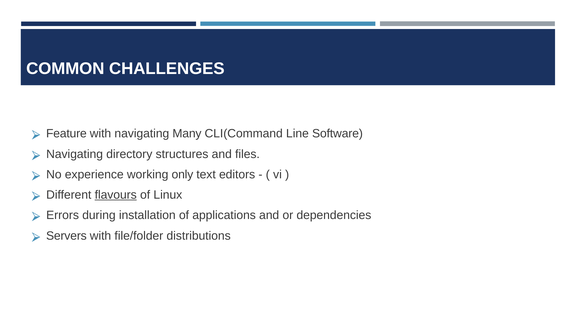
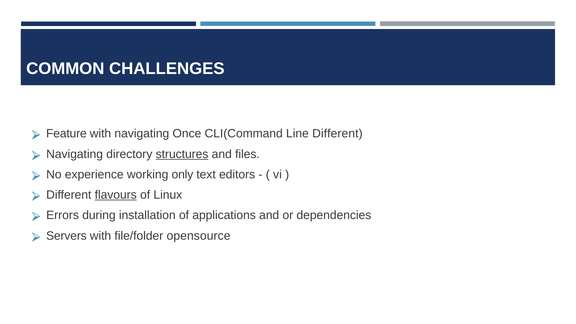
Many: Many -> Once (187, 134)
Line Software: Software -> Different (337, 134)
structures underline: none -> present (182, 154)
distributions: distributions -> opensource (199, 236)
